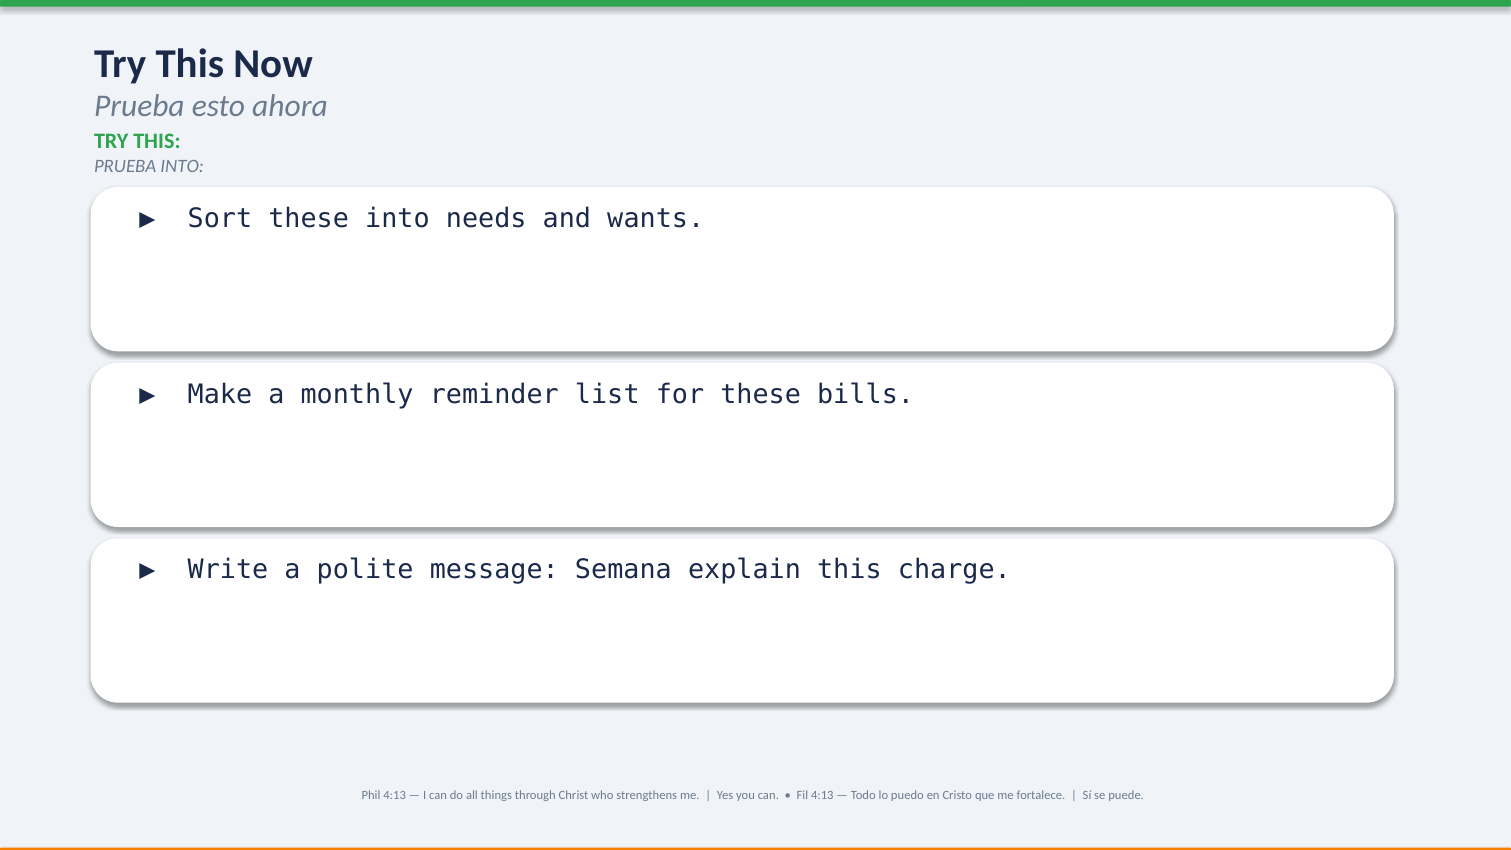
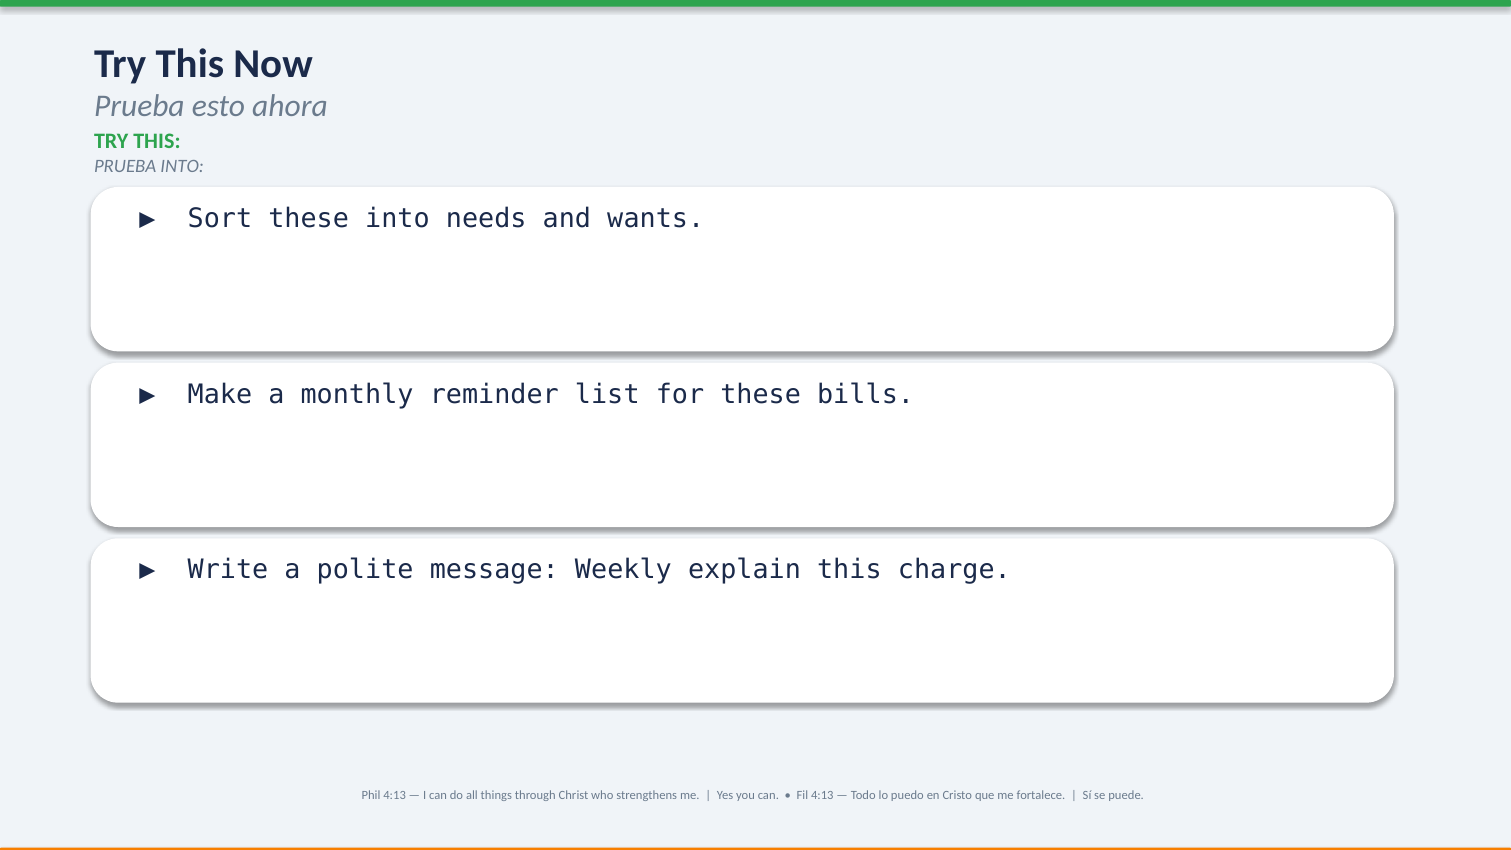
Semana: Semana -> Weekly (623, 570)
